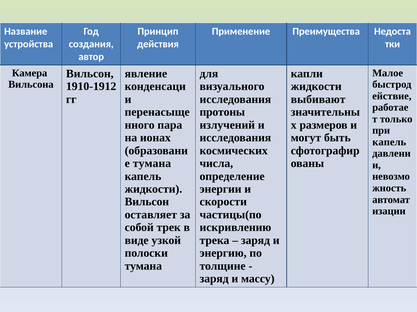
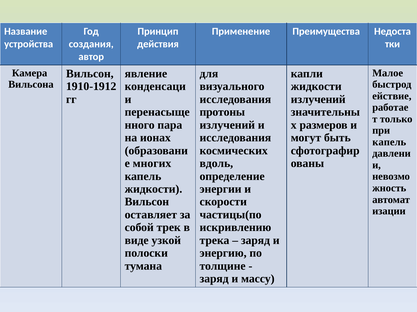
выбивают: выбивают -> излучений (318, 99)
тумана: тумана -> многих (152, 164)
числа: числа -> вдоль (216, 164)
